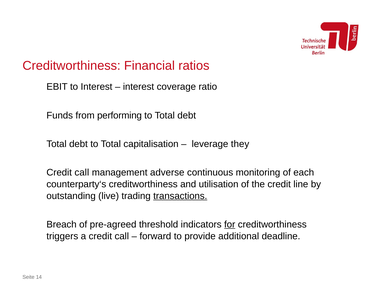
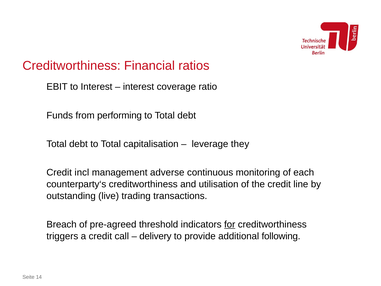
call: call -> incl (82, 172)
transactions underline: present -> none (180, 196)
forward: forward -> delivery (155, 236)
deadline: deadline -> following (281, 236)
